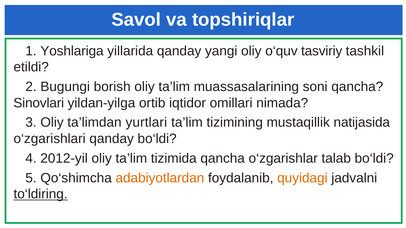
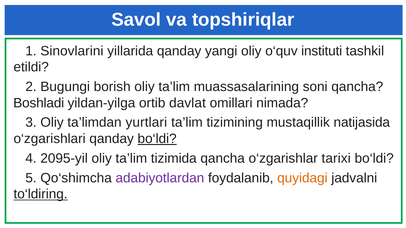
Yoshlariga: Yoshlariga -> Sinovlarini (72, 51)
tasviriy: tasviriy -> instituti (322, 51)
Sinovlari: Sinovlari -> Boshladi (39, 103)
iqtidor: iqtidor -> davlat (187, 103)
bo‘ldi underline: none -> present (157, 139)
2012-yil: 2012-yil -> 2095-yil (64, 159)
talab: talab -> tarixi (336, 159)
adabiyotlardan colour: orange -> purple (160, 178)
